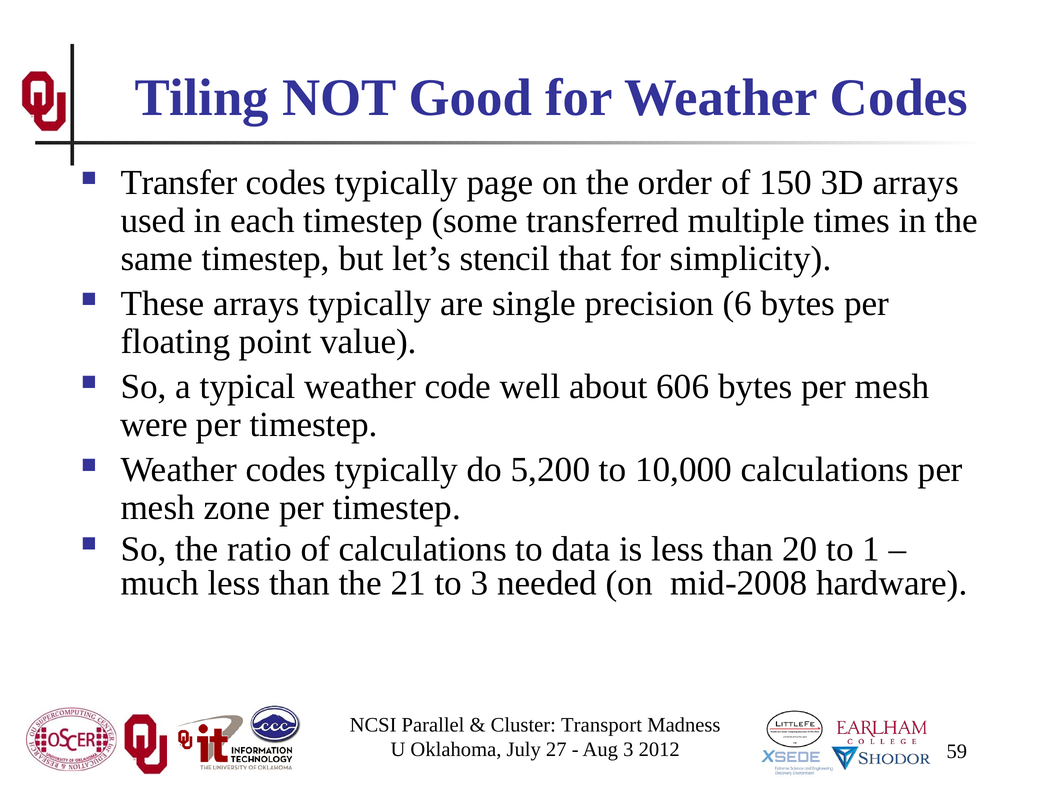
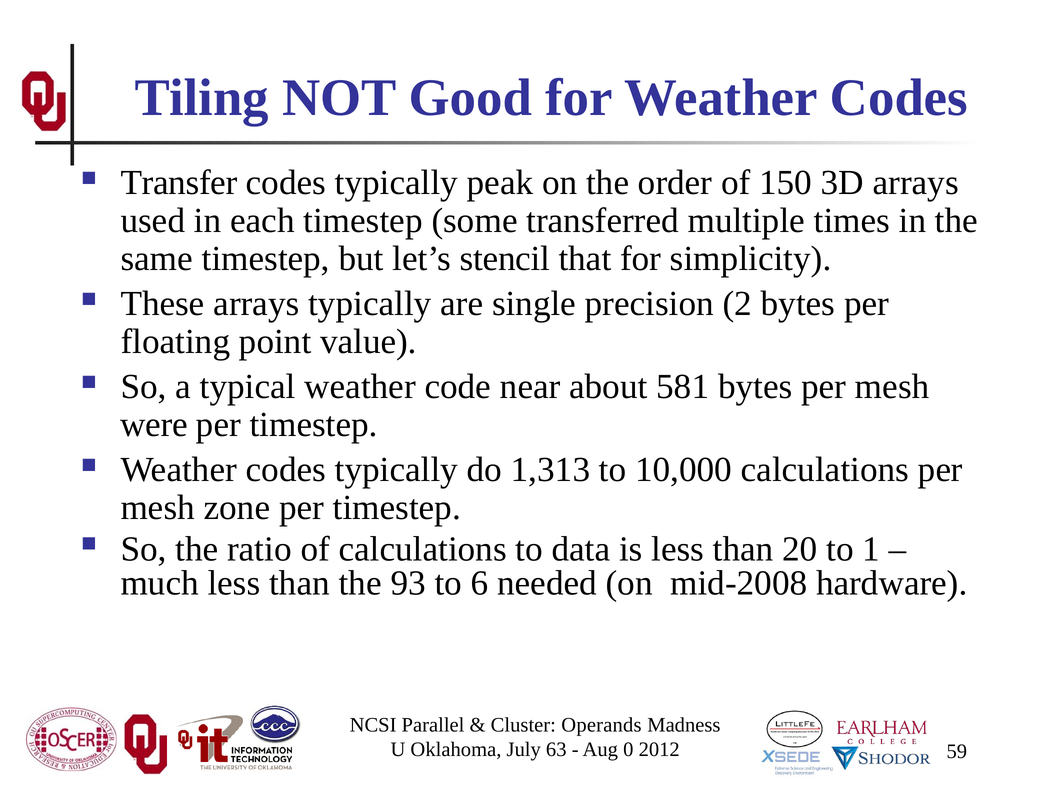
page: page -> peak (500, 183)
6: 6 -> 2 (737, 304)
well: well -> near (530, 387)
606: 606 -> 581 (683, 387)
5,200: 5,200 -> 1,313 (551, 470)
21: 21 -> 93 (408, 584)
to 3: 3 -> 6 (480, 584)
Transport: Transport -> Operands (601, 725)
27: 27 -> 63 (556, 750)
Aug 3: 3 -> 0 (628, 750)
